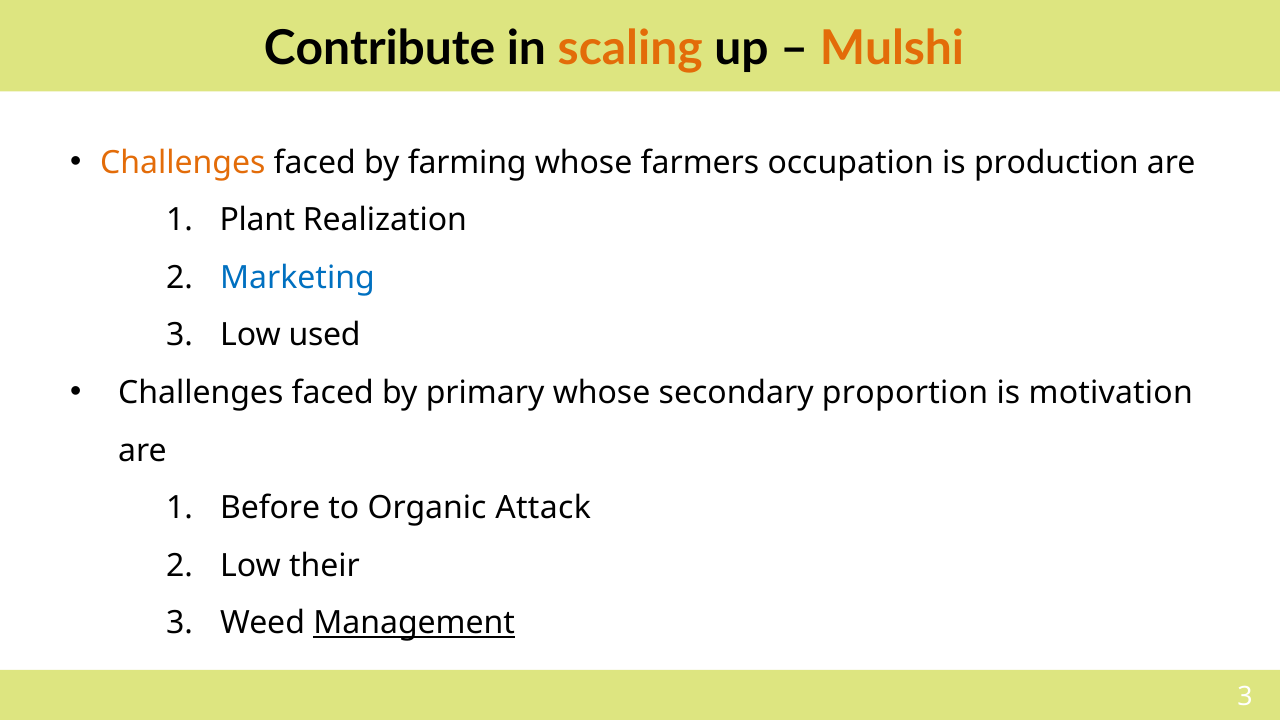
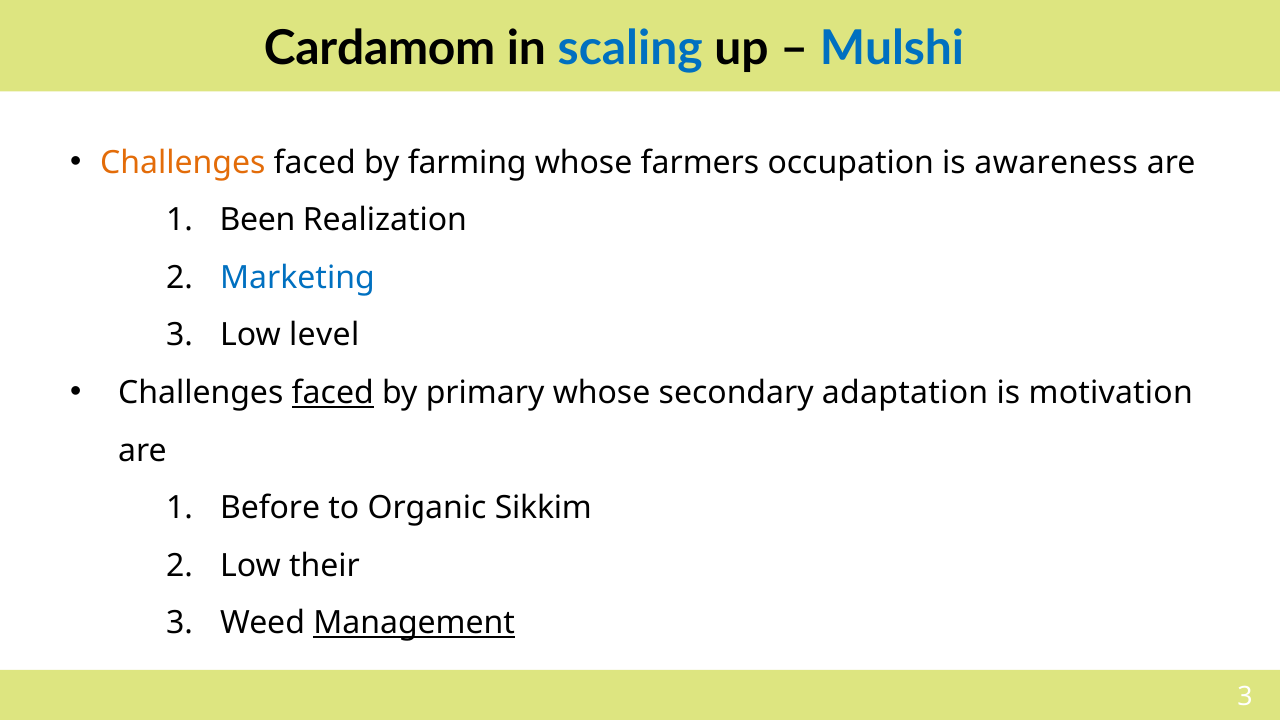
Contribute: Contribute -> Cardamom (380, 49)
scaling colour: orange -> blue (630, 49)
Mulshi colour: orange -> blue (892, 49)
production: production -> awareness (1056, 163)
Plant: Plant -> Been (257, 220)
used: used -> level (324, 335)
faced underline: none -> present (333, 393)
proportion: proportion -> adaptation (905, 393)
Attack: Attack -> Sikkim (543, 508)
